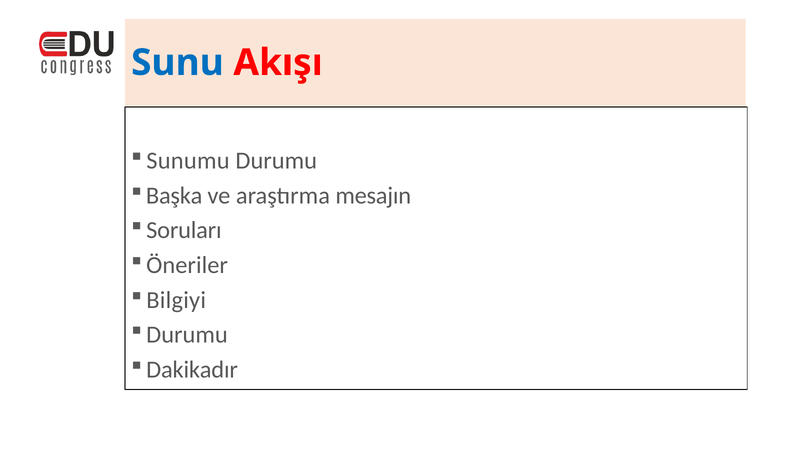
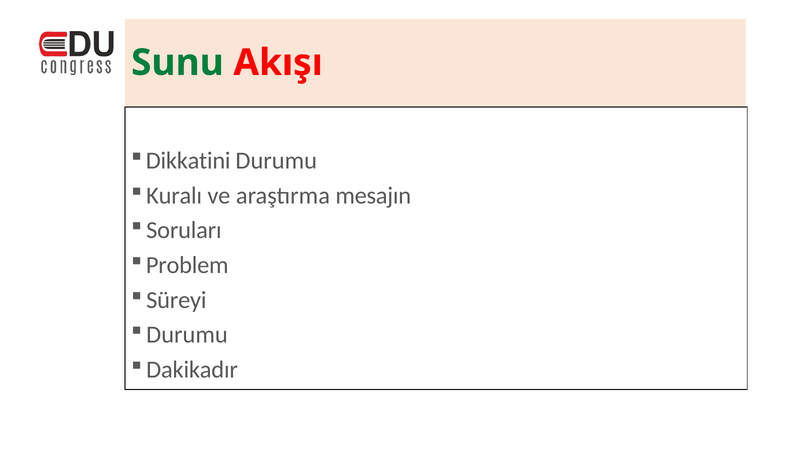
Sunu colour: blue -> green (177, 63)
Sunumu: Sunumu -> Dikkatini (188, 161)
Başka: Başka -> Kuralı (174, 196)
Öneriler: Öneriler -> Problem (187, 265)
Bilgiyi: Bilgiyi -> Süreyi (176, 300)
